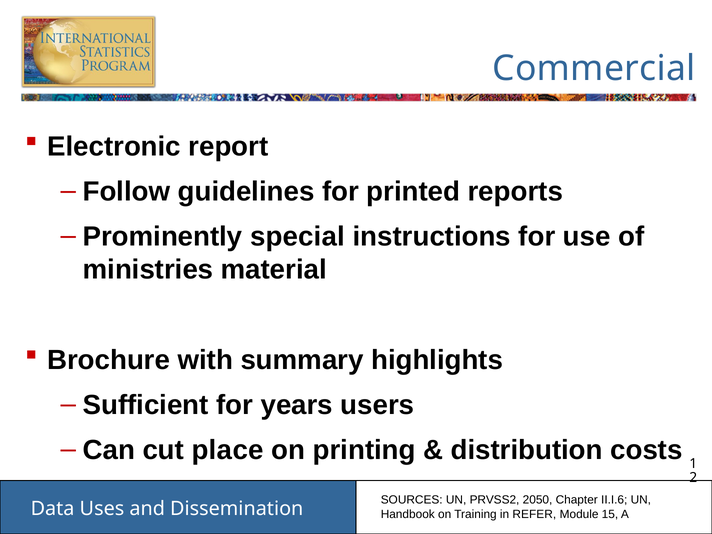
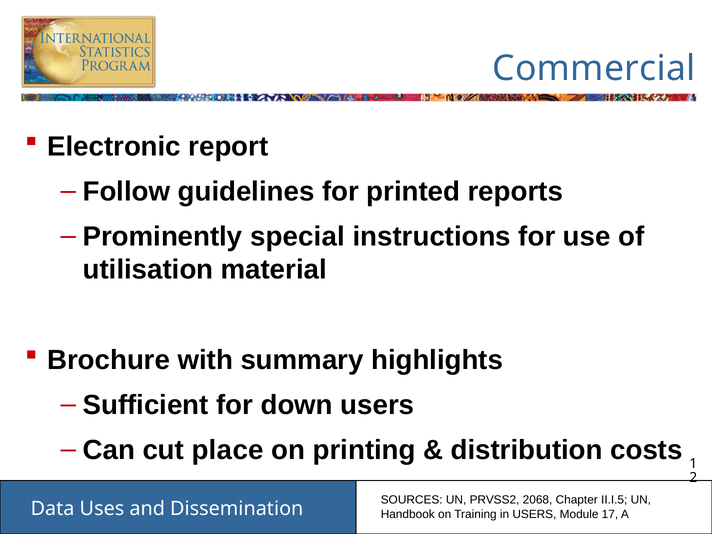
ministries: ministries -> utilisation (148, 270)
years: years -> down (297, 405)
2050: 2050 -> 2068 (538, 500)
II.I.6: II.I.6 -> II.I.5 (614, 500)
in REFER: REFER -> USERS (534, 514)
15: 15 -> 17 (610, 514)
